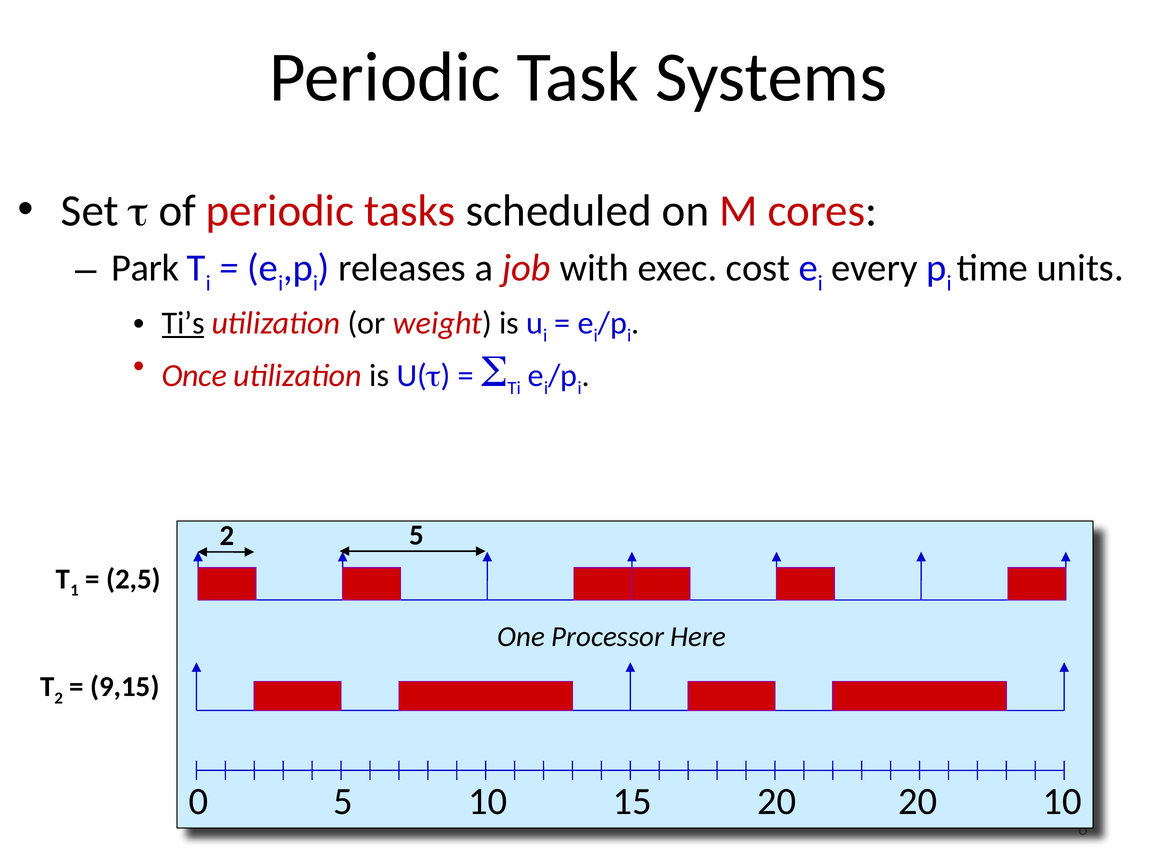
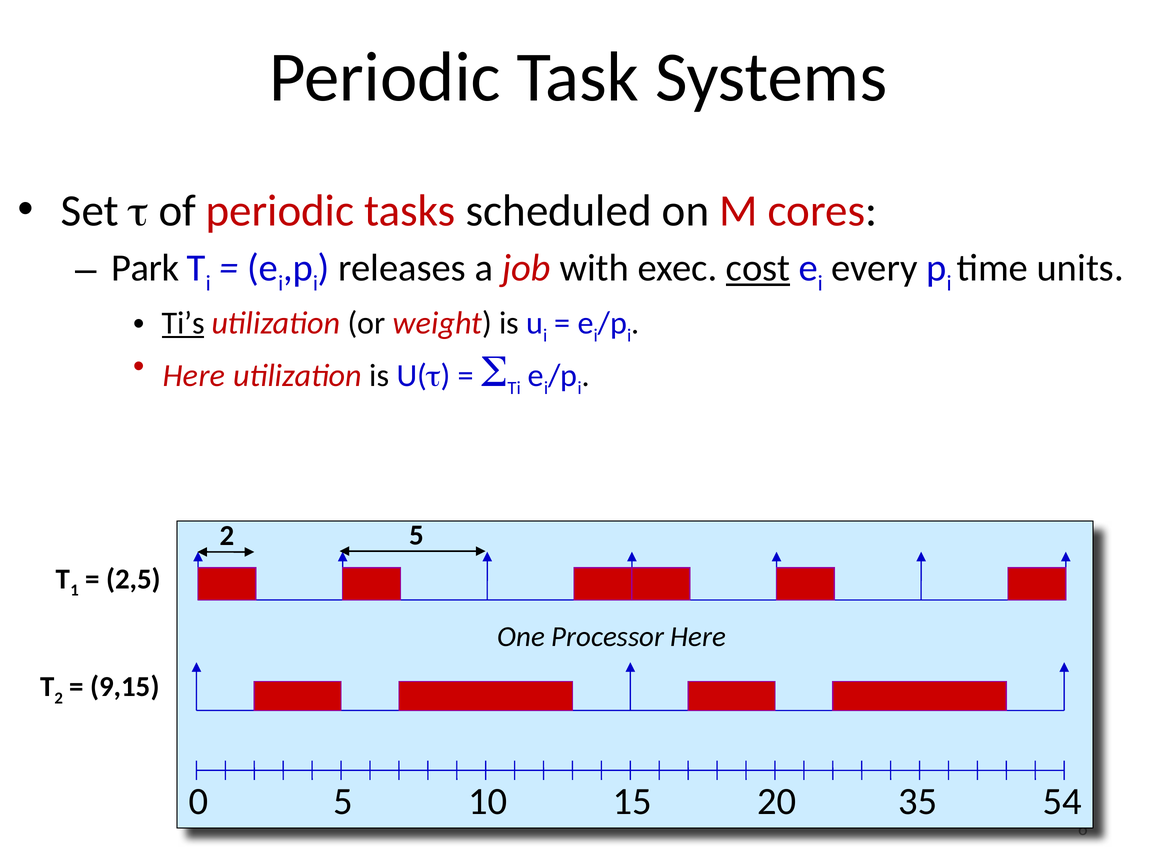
cost underline: none -> present (758, 268)
Once: Once -> Here (194, 375)
15 20: 20 -> 35 (918, 801)
20 10: 10 -> 54 (1062, 801)
